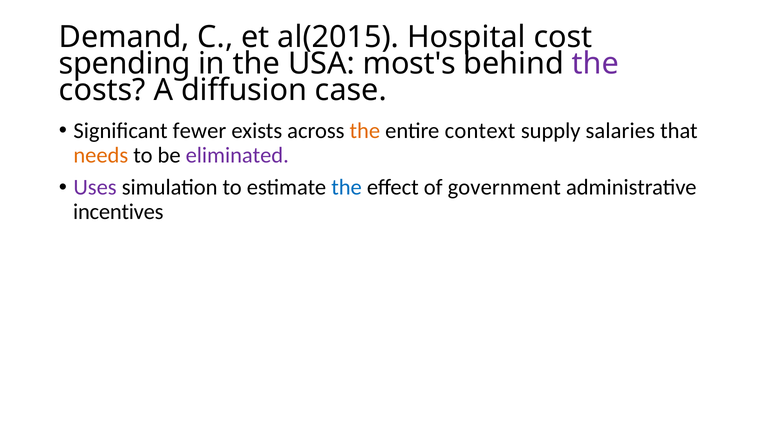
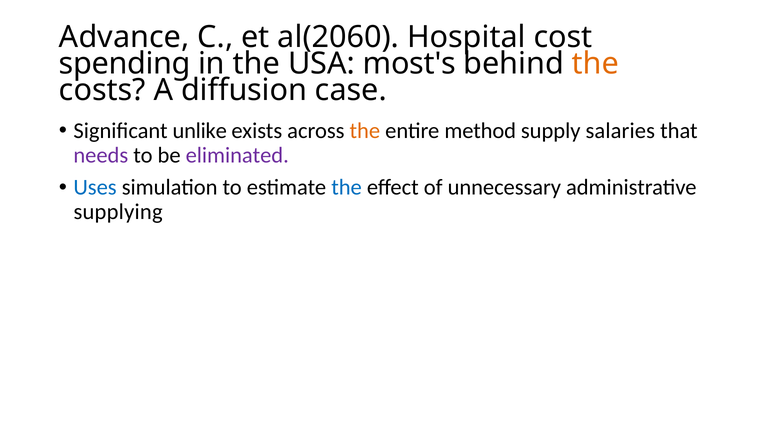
Demand: Demand -> Advance (124, 37)
al(2015: al(2015 -> al(2060 (338, 37)
the colour: purple -> orange (596, 64)
fewer: fewer -> unlike (200, 131)
context: context -> method (480, 131)
needs colour: orange -> purple (101, 155)
Uses colour: purple -> blue (95, 187)
government: government -> unnecessary (504, 187)
incentives: incentives -> supplying (118, 212)
